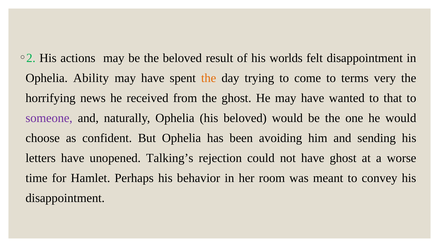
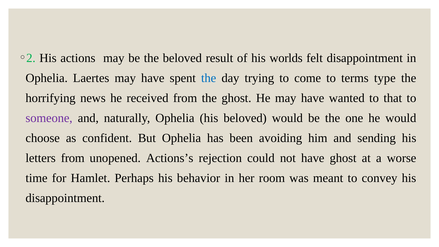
Ability: Ability -> Laertes (91, 78)
the colour: orange -> blue (209, 78)
very: very -> type (385, 78)
letters have: have -> from (73, 158)
Talking’s: Talking’s -> Actions’s (170, 158)
